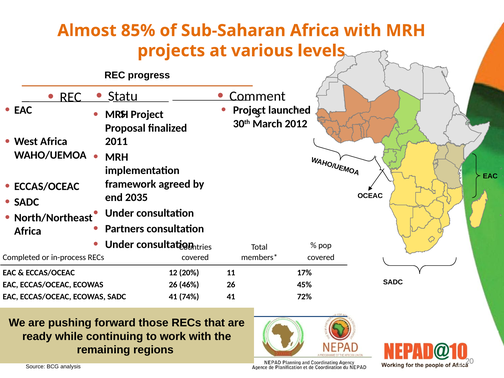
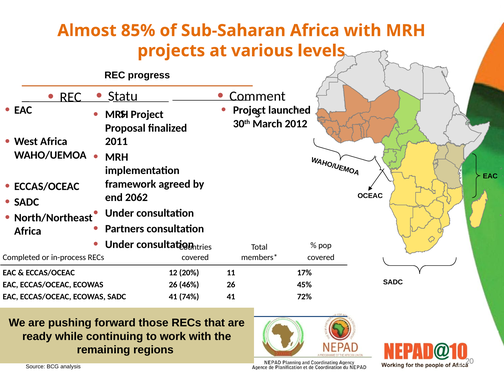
2035: 2035 -> 2062 (137, 197)
